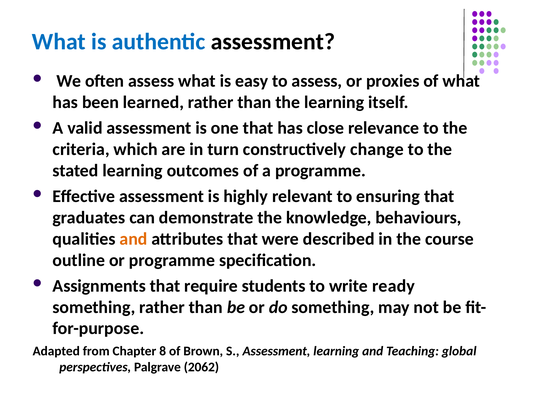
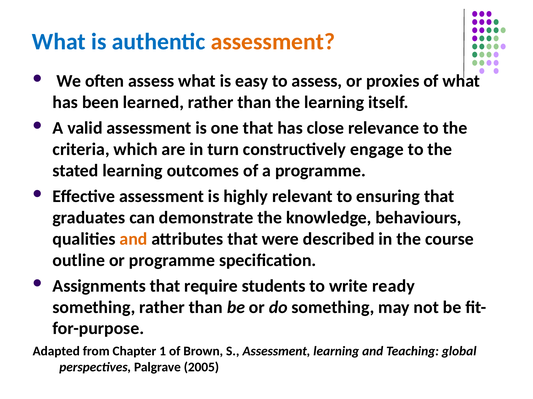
assessment colour: black -> orange (273, 42)
change: change -> engage (377, 150)
8: 8 -> 1 (163, 352)
2062: 2062 -> 2005 (201, 368)
